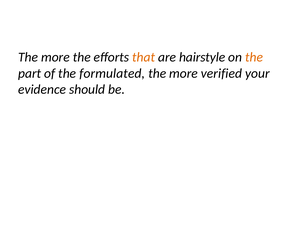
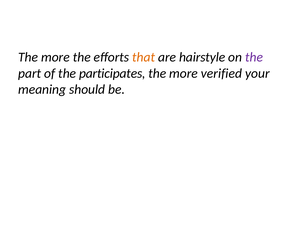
the colour: orange -> purple (254, 57)
formulated: formulated -> participates (112, 73)
evidence: evidence -> meaning (42, 89)
